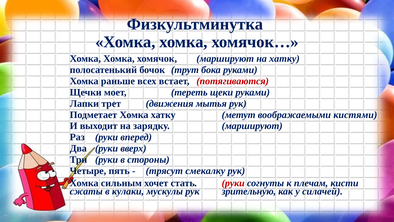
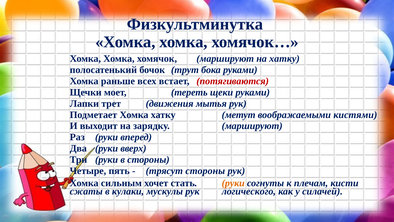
трясут смекалку: смекалку -> стороны (205, 171)
руки colour: red -> orange (233, 183)
зрительную: зрительную -> логического (249, 191)
